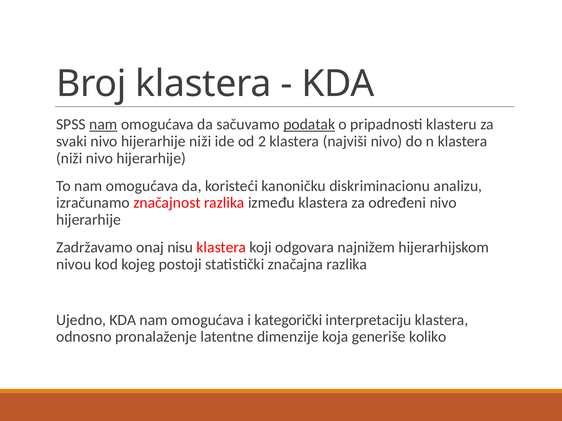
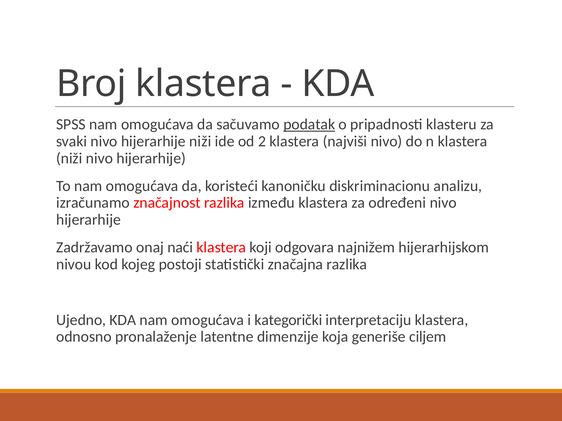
nam underline: present -> none (103, 125)
nisu: nisu -> naći (180, 248)
koliko: koliko -> ciljem (428, 337)
